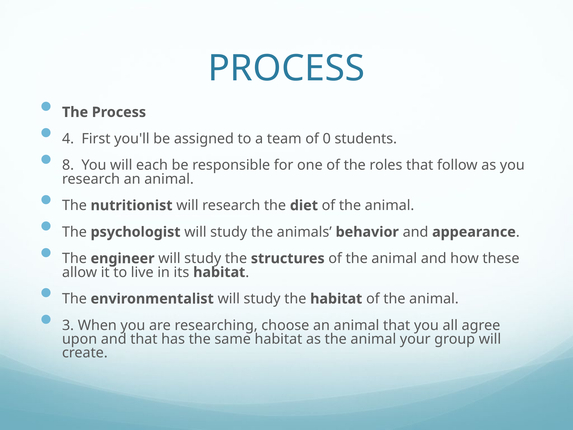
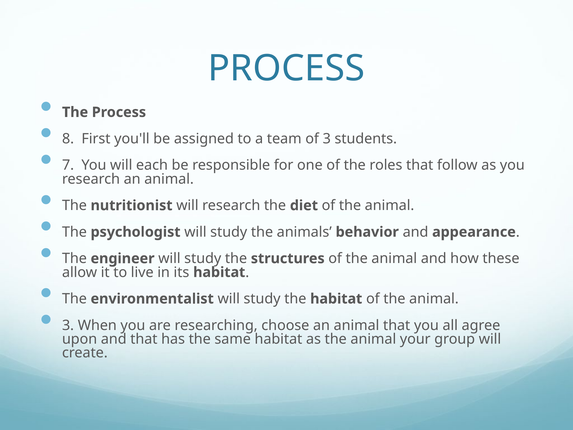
4: 4 -> 8 (68, 139)
of 0: 0 -> 3 (327, 139)
8: 8 -> 7 (68, 165)
